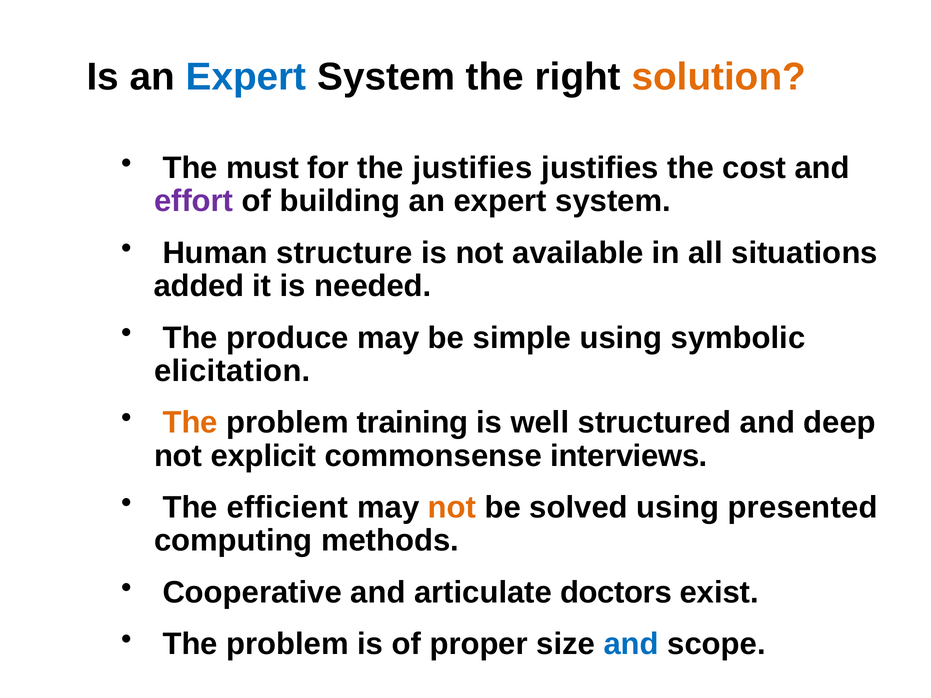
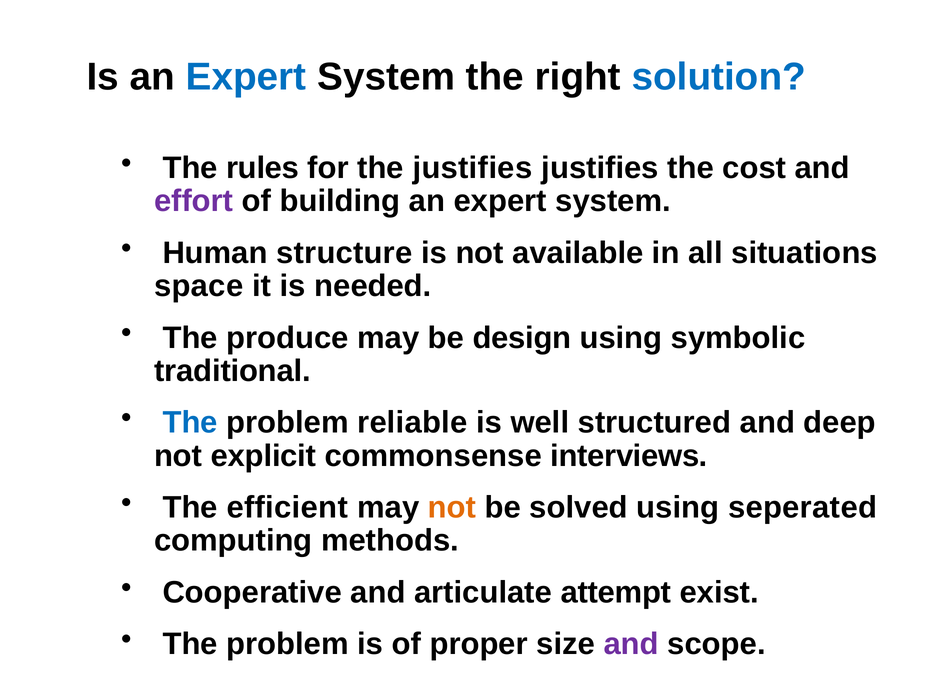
solution colour: orange -> blue (719, 77)
must: must -> rules (263, 168)
added: added -> space (199, 286)
simple: simple -> design (522, 338)
elicitation: elicitation -> traditional (232, 371)
The colour: orange -> blue (190, 423)
training: training -> reliable (412, 423)
presented: presented -> seperated (803, 508)
doctors: doctors -> attempt (616, 593)
and colour: blue -> purple (631, 644)
